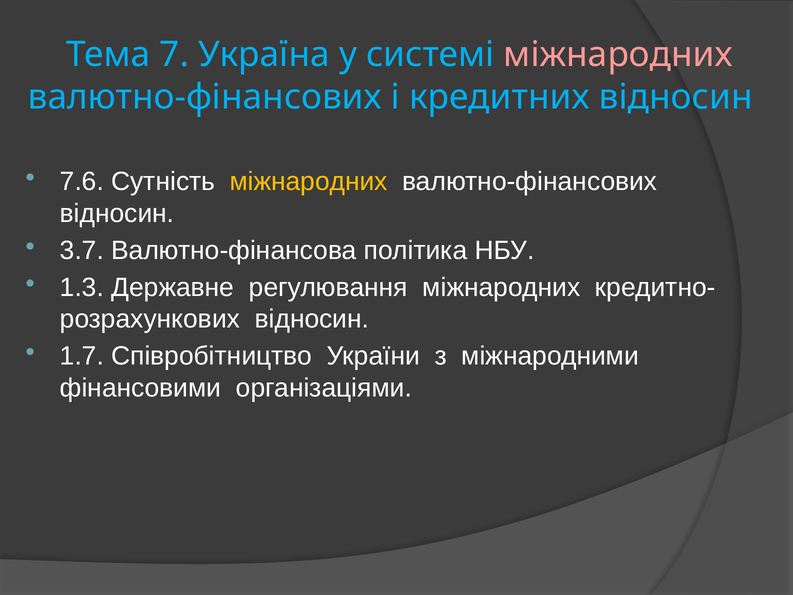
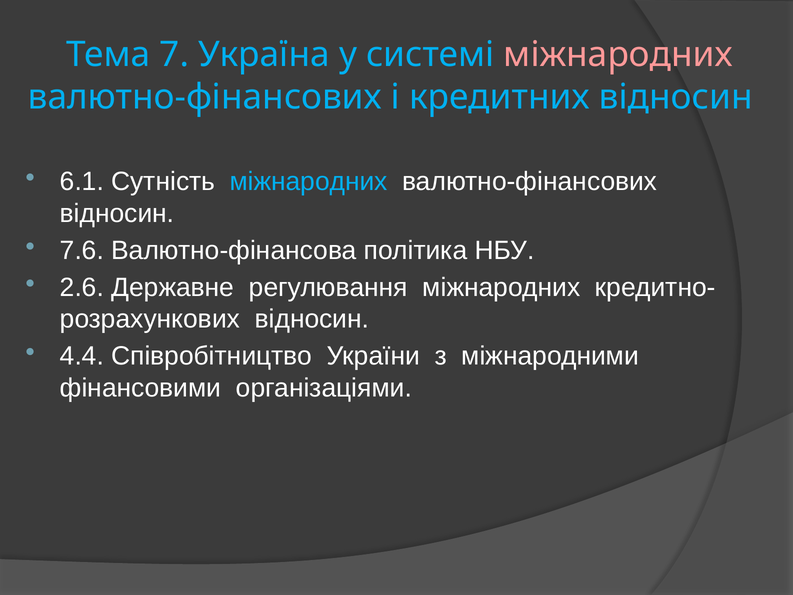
7.6: 7.6 -> 6.1 (82, 182)
міжнародних colour: yellow -> light blue (309, 182)
3.7: 3.7 -> 7.6 (82, 250)
1.3: 1.3 -> 2.6 (82, 287)
1.7: 1.7 -> 4.4 (82, 356)
